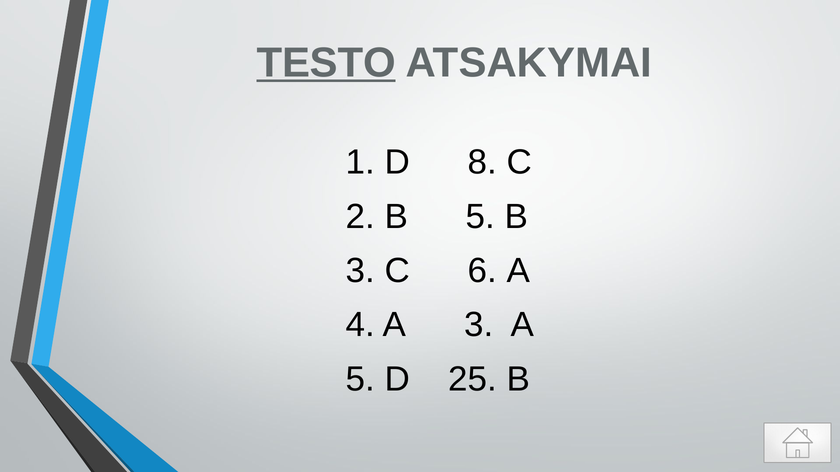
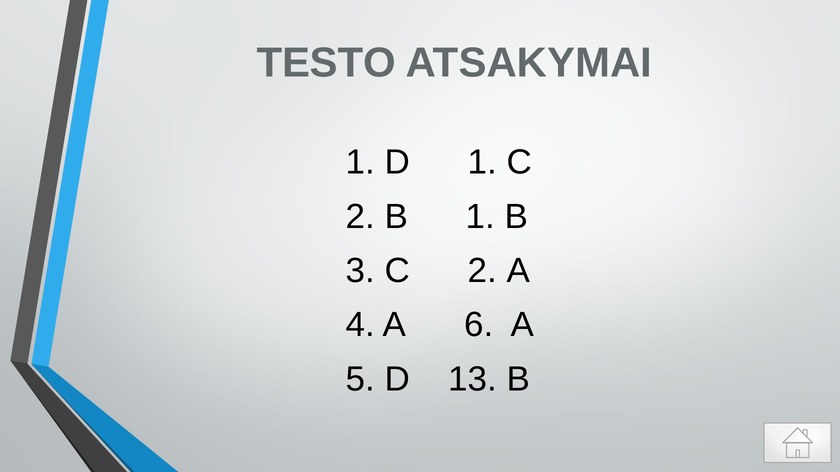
TESTO underline: present -> none (326, 63)
D 8: 8 -> 1 (482, 163)
B 5: 5 -> 1 (481, 217)
3 C 6: 6 -> 2 (482, 271)
A 3: 3 -> 6 (479, 325)
25: 25 -> 13 (473, 379)
